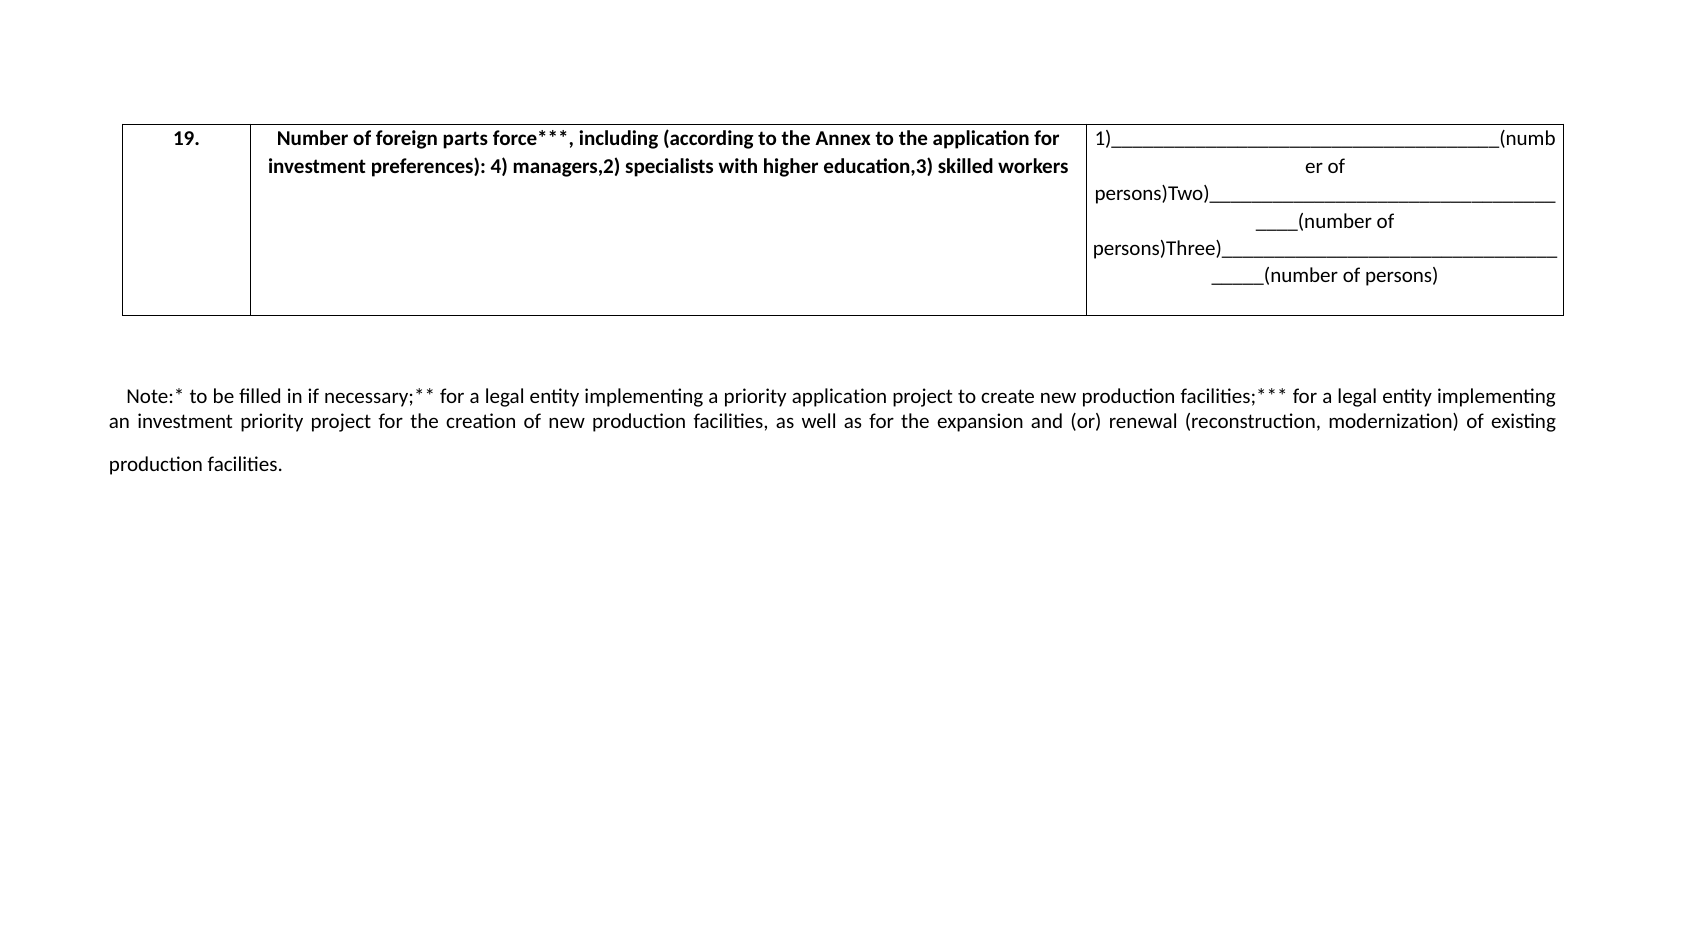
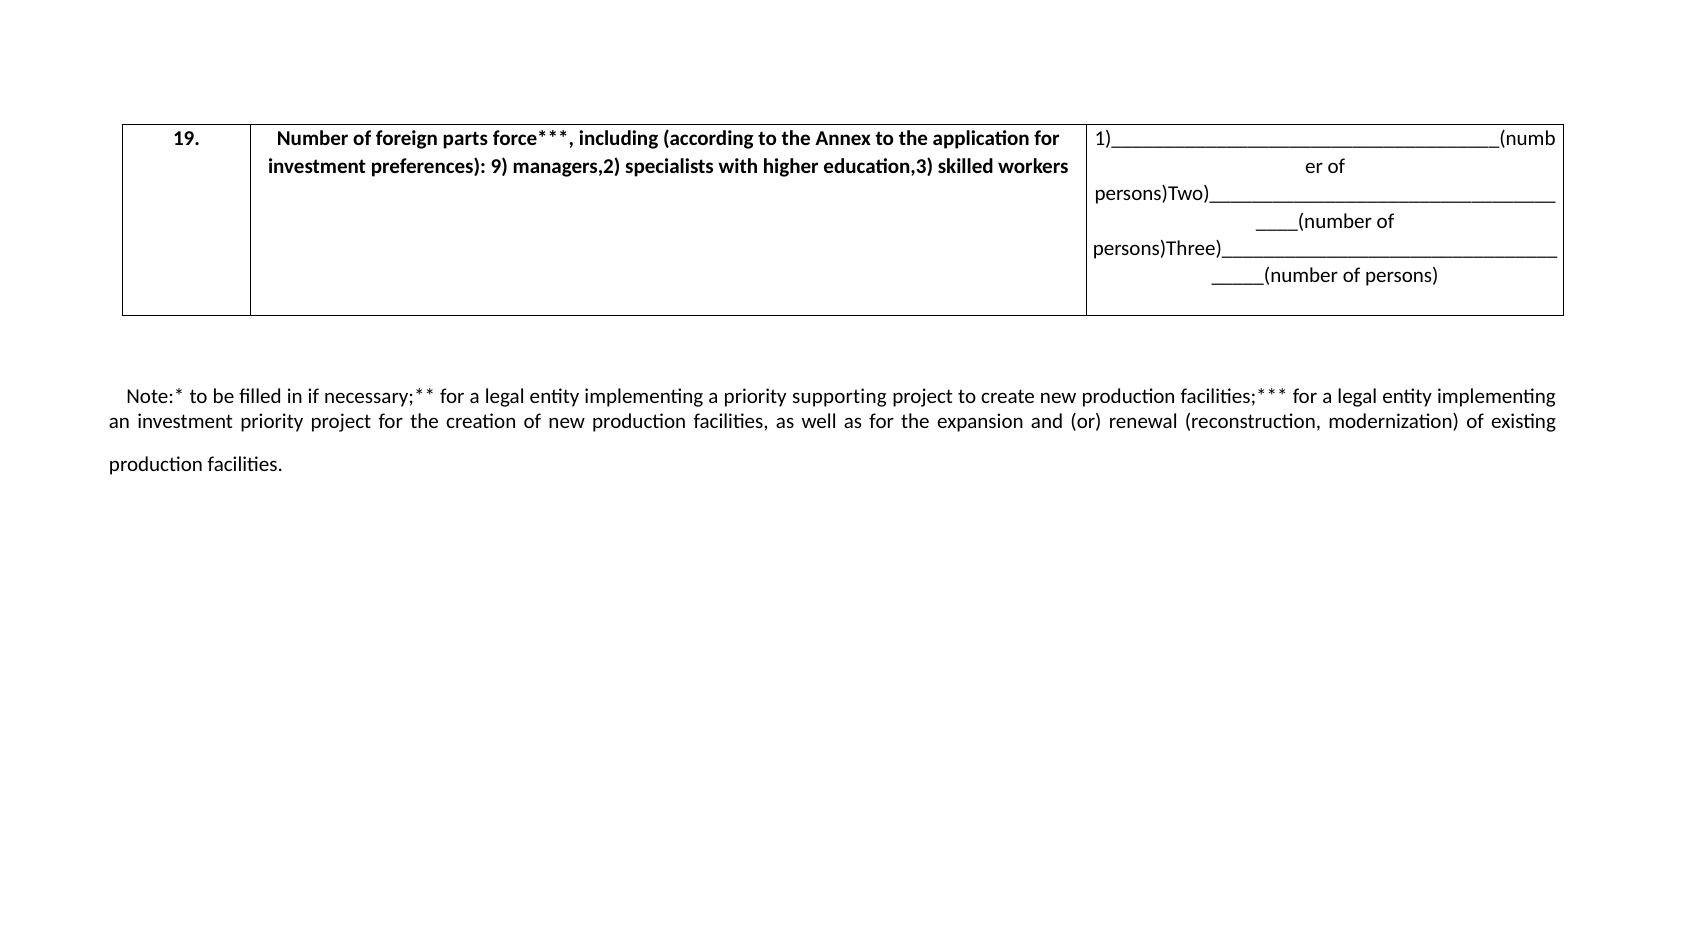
4: 4 -> 9 (499, 166)
priority application: application -> supporting (839, 397)
